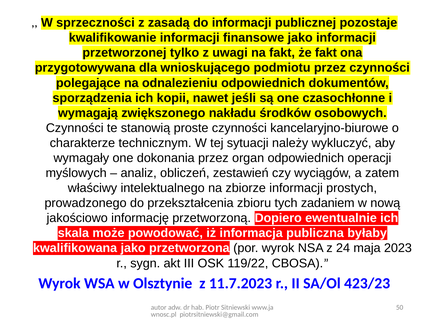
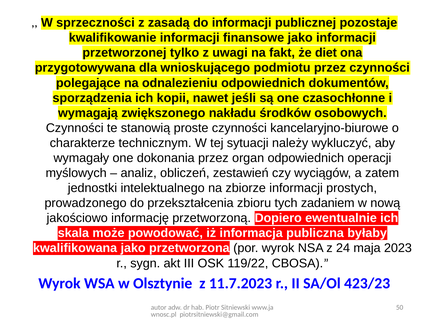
że fakt: fakt -> diet (326, 53)
właściwy: właściwy -> jednostki (92, 188)
